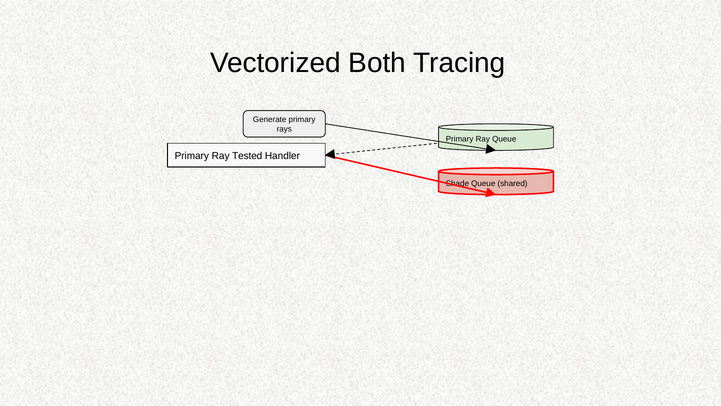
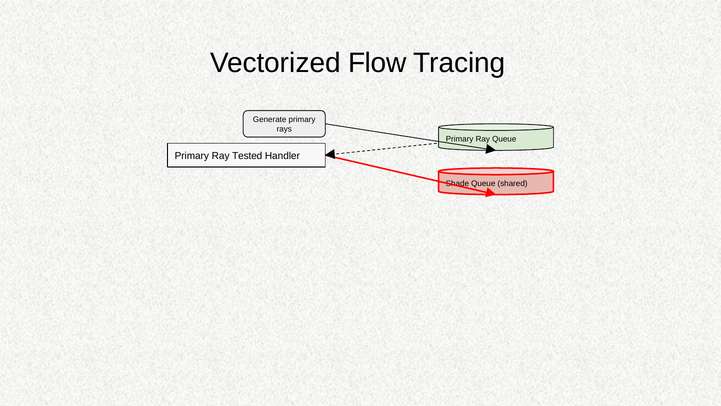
Both: Both -> Flow (377, 63)
